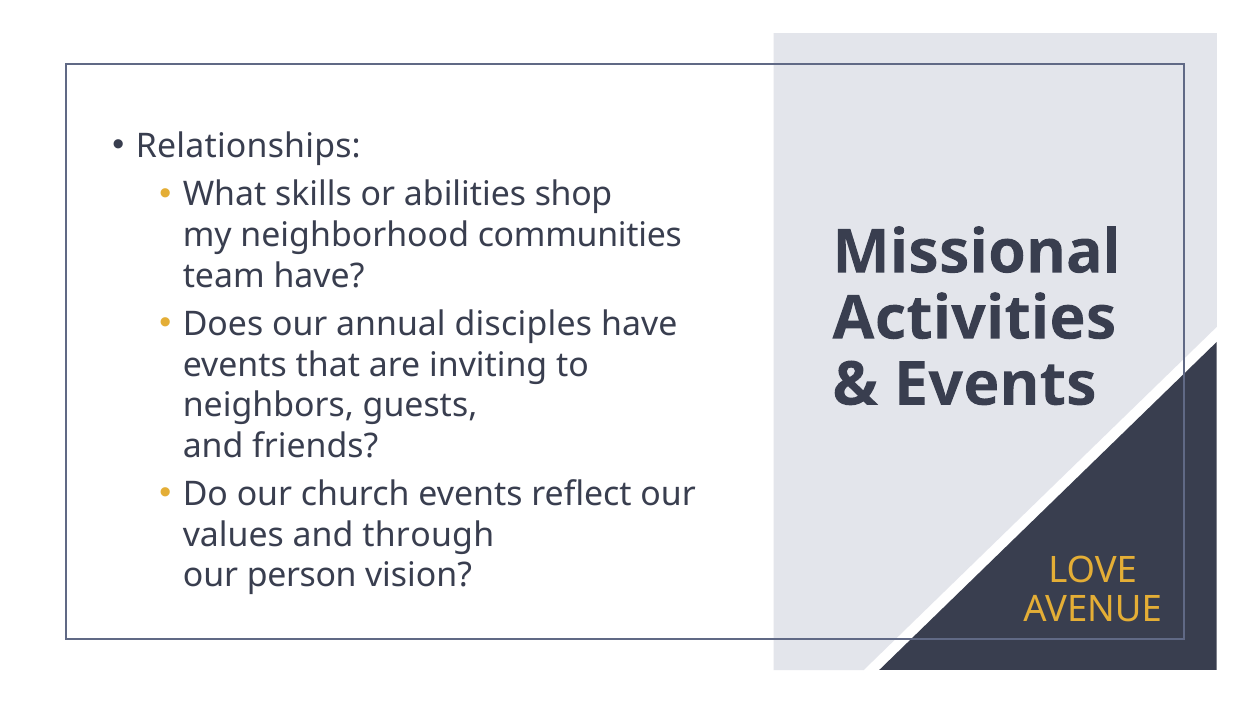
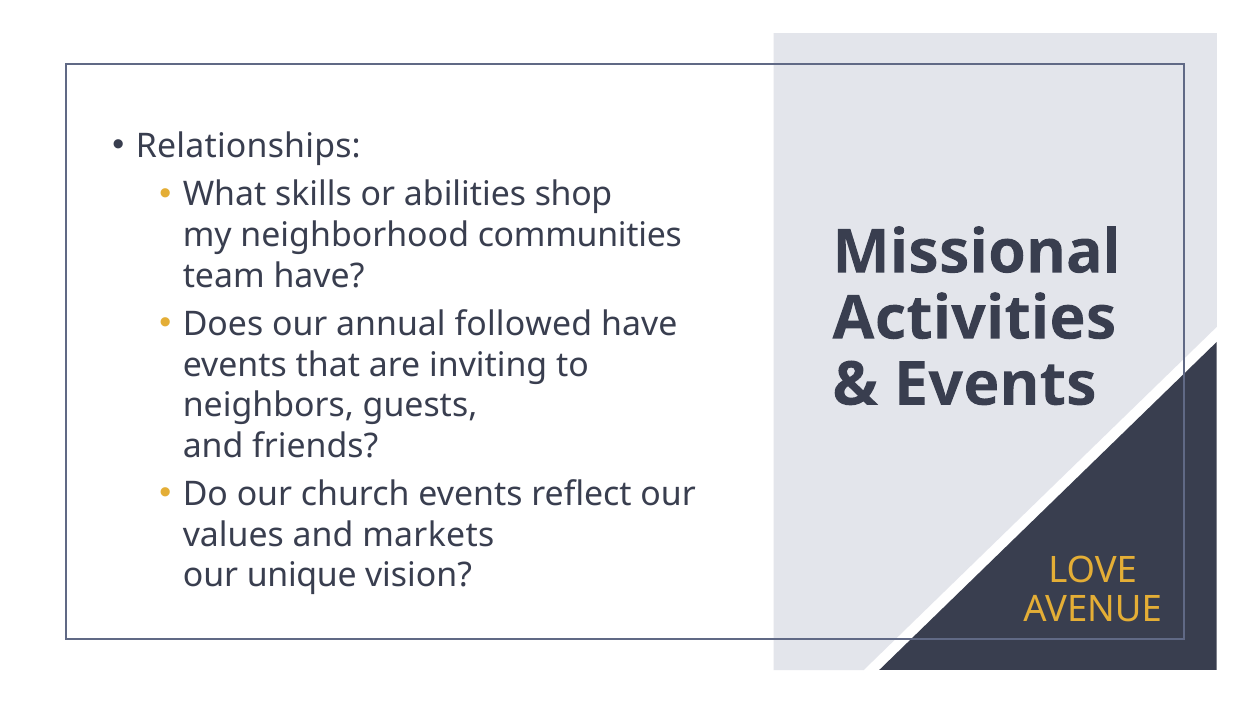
disciples: disciples -> followed (523, 324)
through: through -> markets (428, 535)
person: person -> unique (302, 576)
